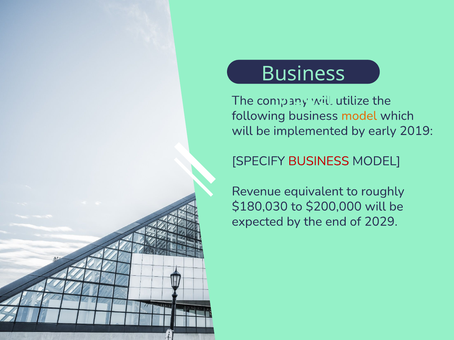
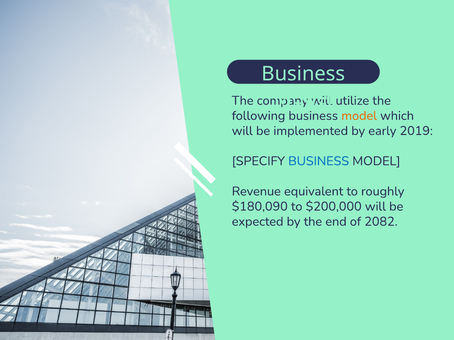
BUSINESS colour: red -> blue (319, 161)
$180,030: $180,030 -> $180,090 (260, 207)
2029: 2029 -> 2082 (381, 222)
